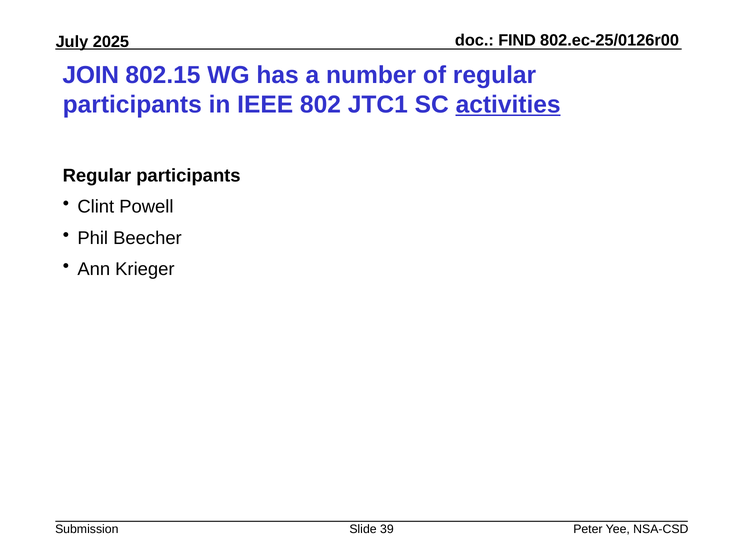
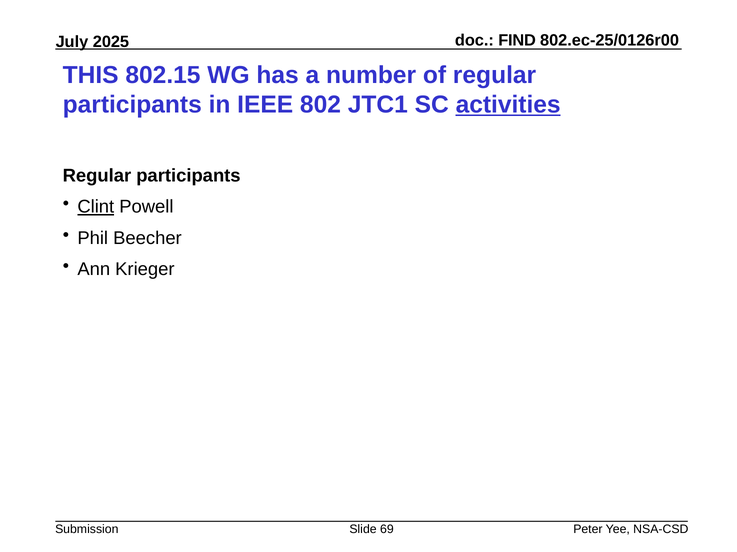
JOIN: JOIN -> THIS (91, 75)
Clint underline: none -> present (96, 207)
39: 39 -> 69 (387, 530)
